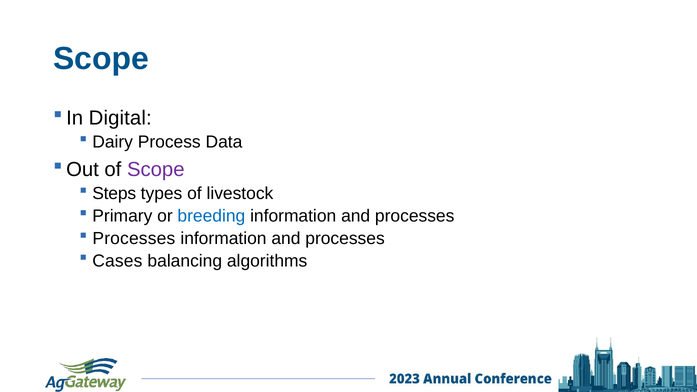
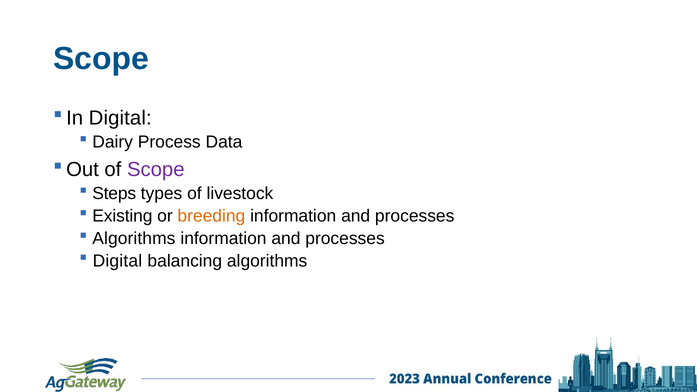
Primary: Primary -> Existing (122, 216)
breeding colour: blue -> orange (211, 216)
Processes: Processes -> Algorithms (134, 238)
Cases: Cases -> Digital (117, 261)
